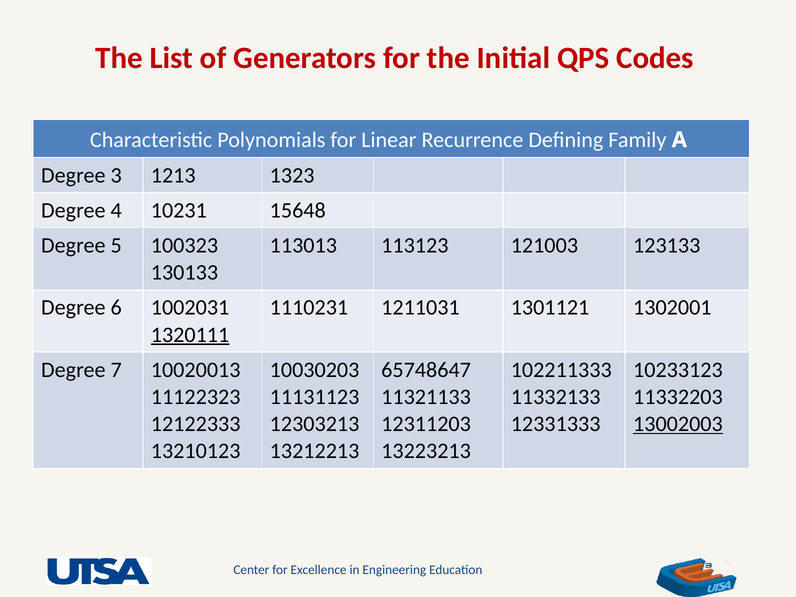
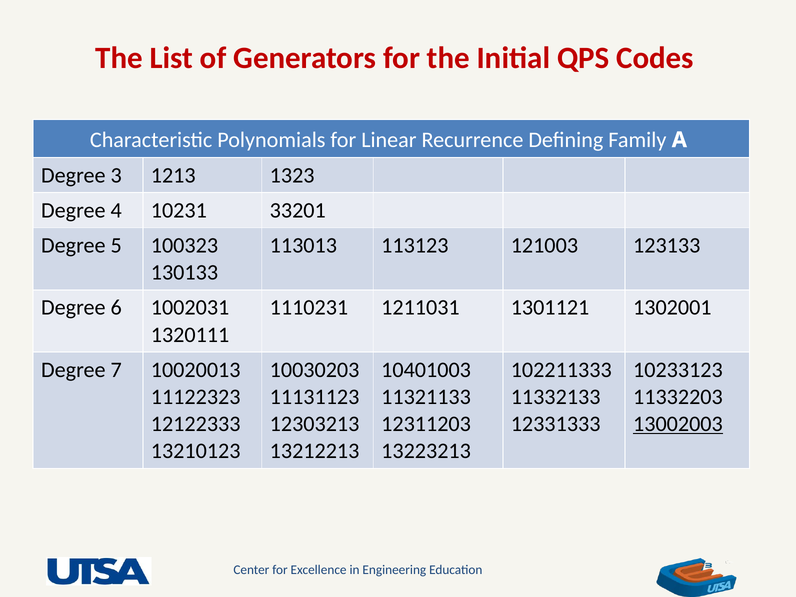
15648: 15648 -> 33201 (298, 210)
1320111 underline: present -> none (190, 335)
65748647: 65748647 -> 10401003 (426, 370)
